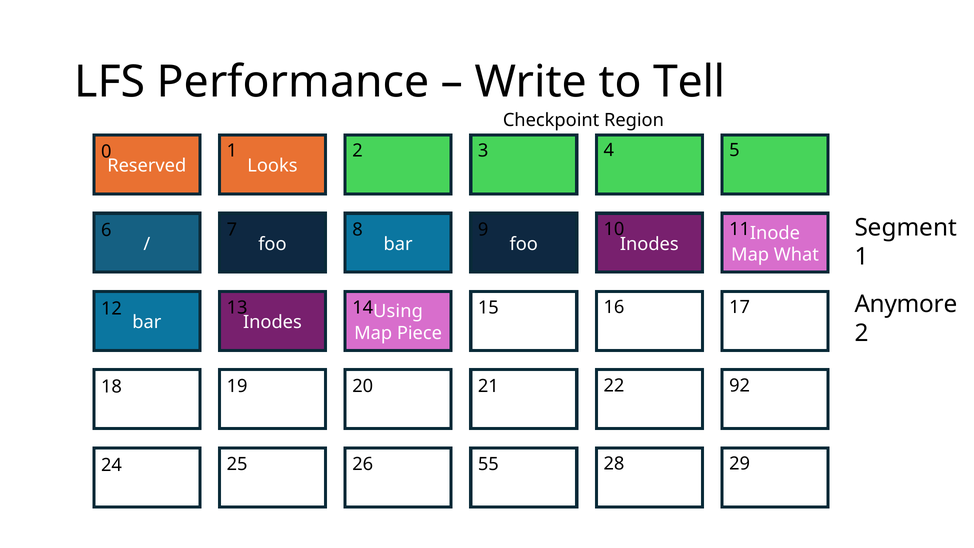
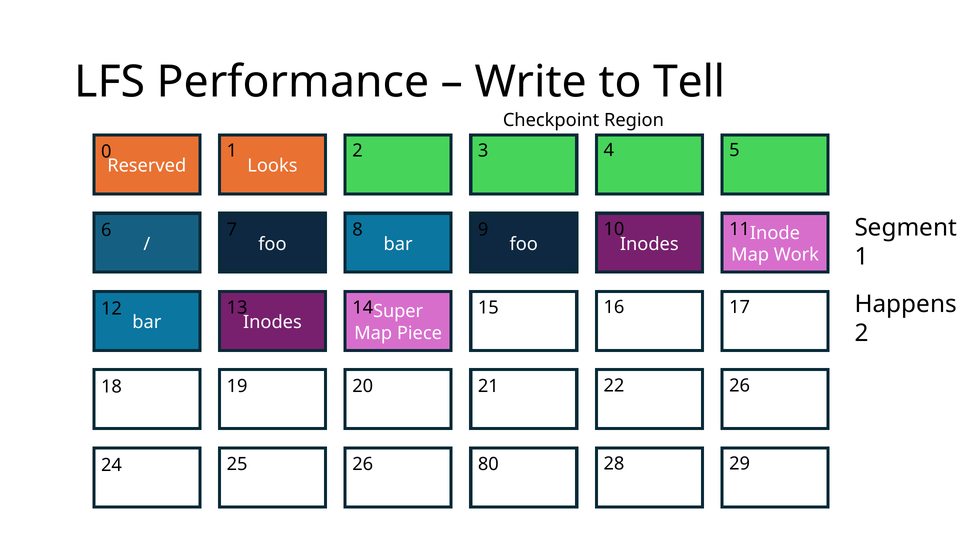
What: What -> Work (796, 255)
Anymore: Anymore -> Happens (906, 304)
Using: Using -> Super (398, 311)
22 92: 92 -> 26 (740, 385)
55: 55 -> 80 (488, 464)
